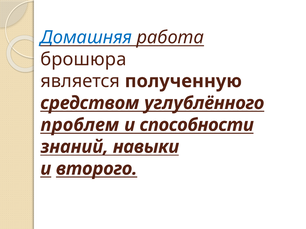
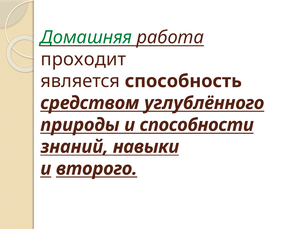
Домашняя colour: blue -> green (86, 37)
брошюра: брошюра -> проходит (83, 59)
полученную: полученную -> способность (183, 81)
проблем: проблем -> природы (80, 125)
